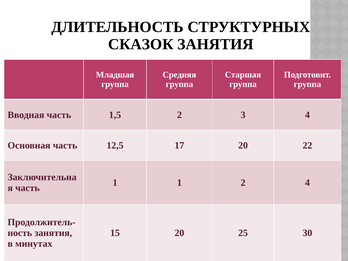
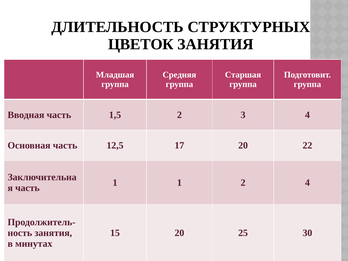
СКАЗОК: СКАЗОК -> ЦВЕТОК (141, 44)
